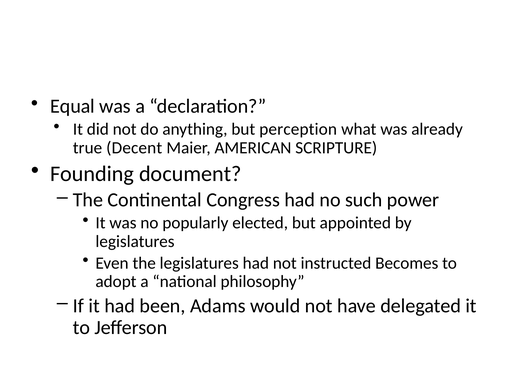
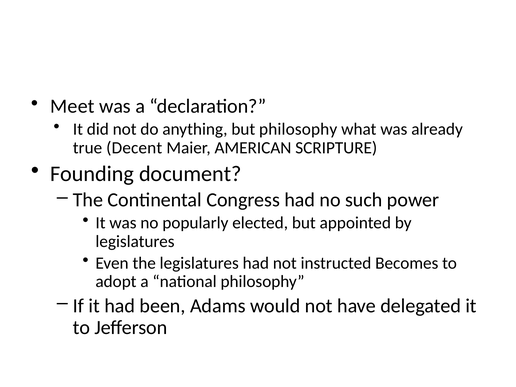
Equal: Equal -> Meet (72, 106)
but perception: perception -> philosophy (298, 129)
